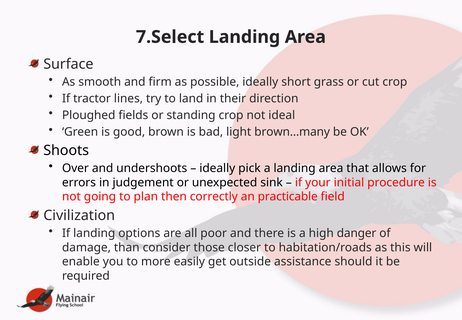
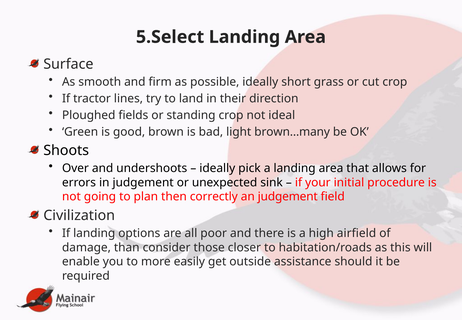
7.Select: 7.Select -> 5.Select (170, 37)
an practicable: practicable -> judgement (288, 197)
danger: danger -> airfield (356, 233)
